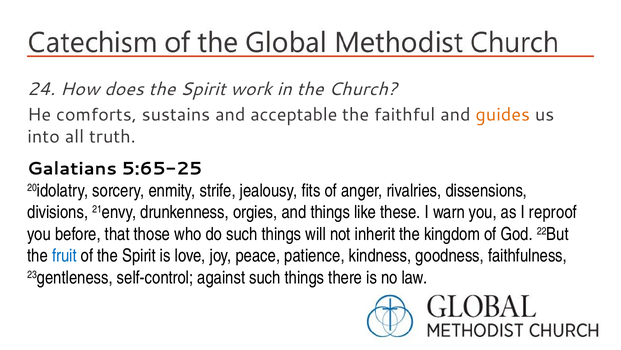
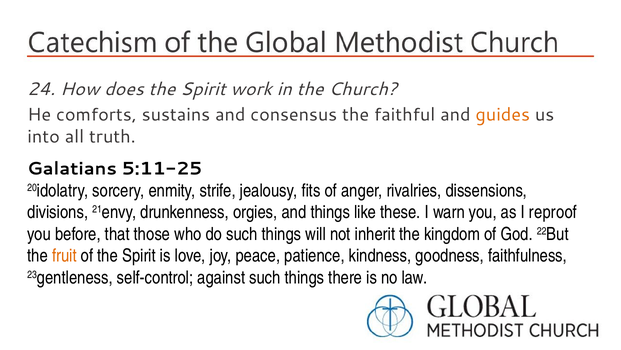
acceptable: acceptable -> consensus (294, 115)
5:65-25: 5:65-25 -> 5:11-25 (162, 169)
fruit colour: blue -> orange (64, 255)
